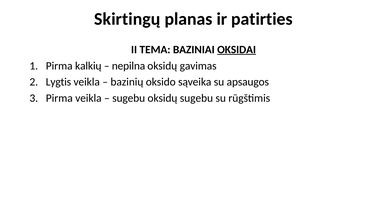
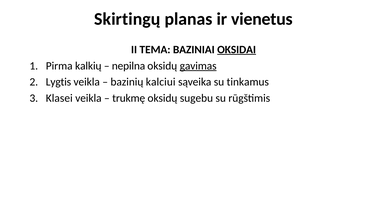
patirties: patirties -> vienetus (262, 19)
gavimas underline: none -> present (198, 66)
oksido: oksido -> kalciui (161, 82)
apsaugos: apsaugos -> tinkamus (248, 82)
Pirma: Pirma -> Klasei (59, 98)
sugebu: sugebu -> trukmę (129, 98)
